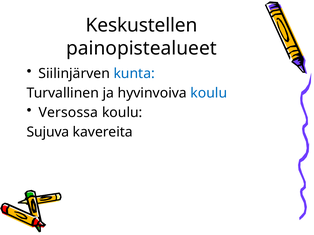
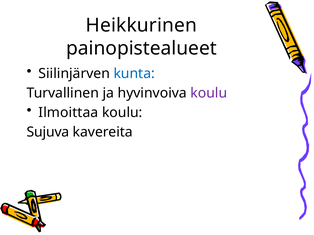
Keskustellen: Keskustellen -> Heikkurinen (141, 25)
koulu colour: blue -> purple (209, 93)
Versossa: Versossa -> Ilmoittaa (68, 113)
